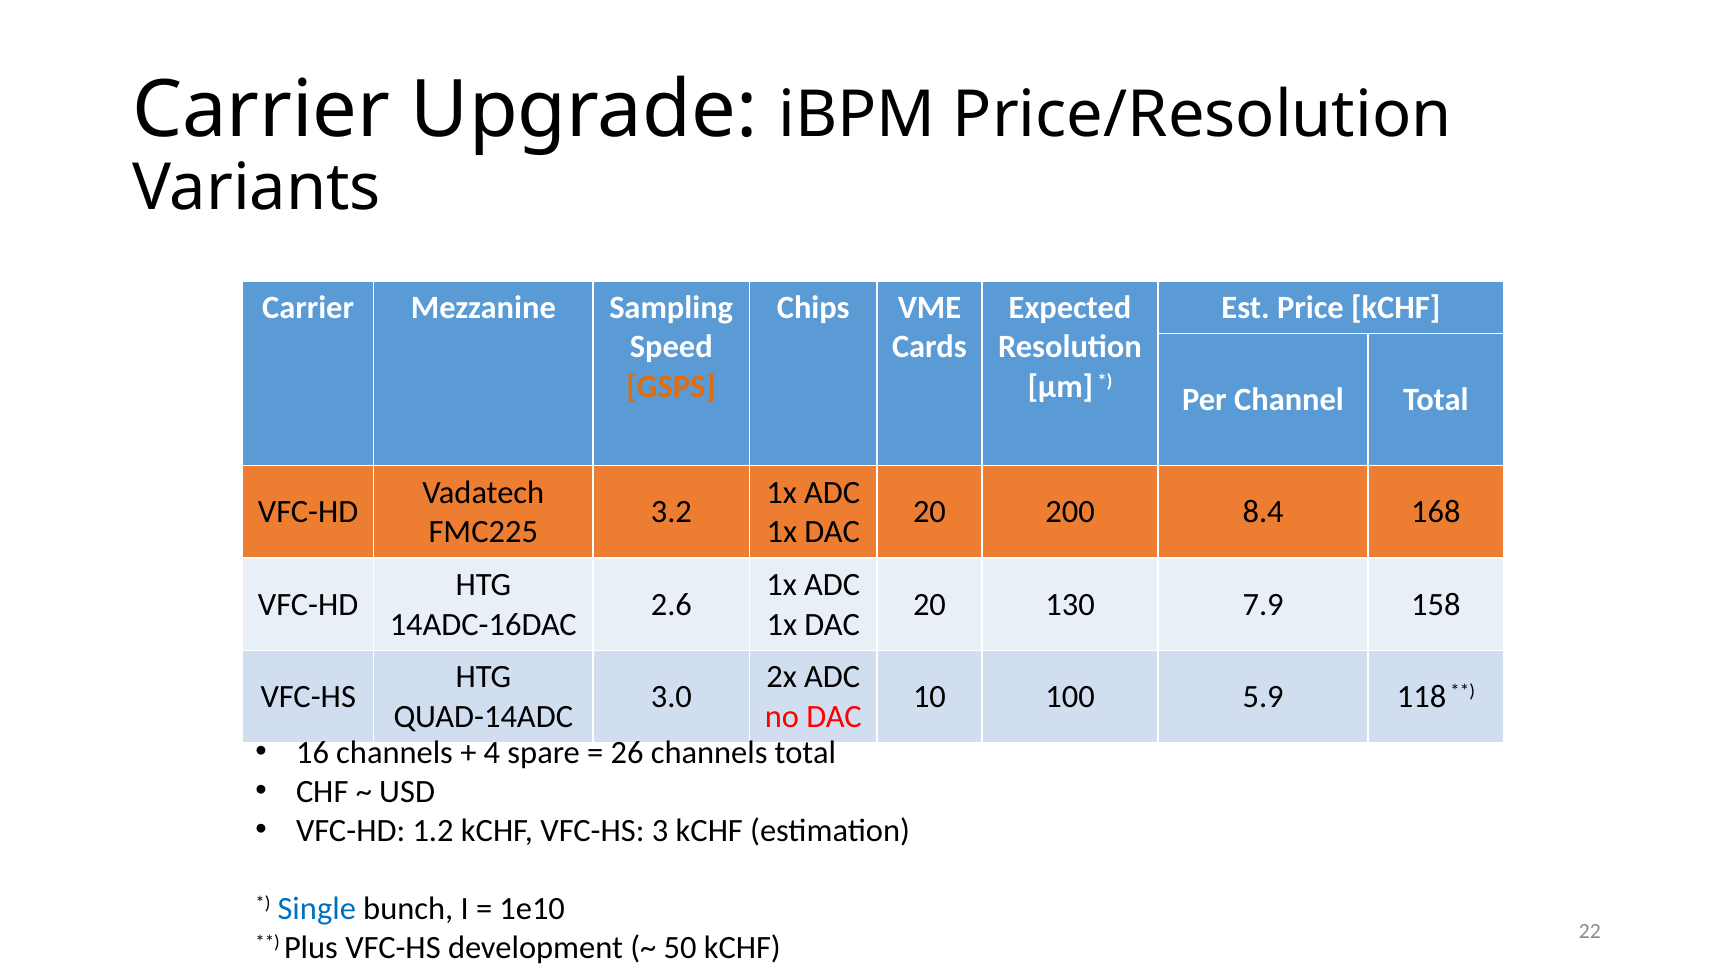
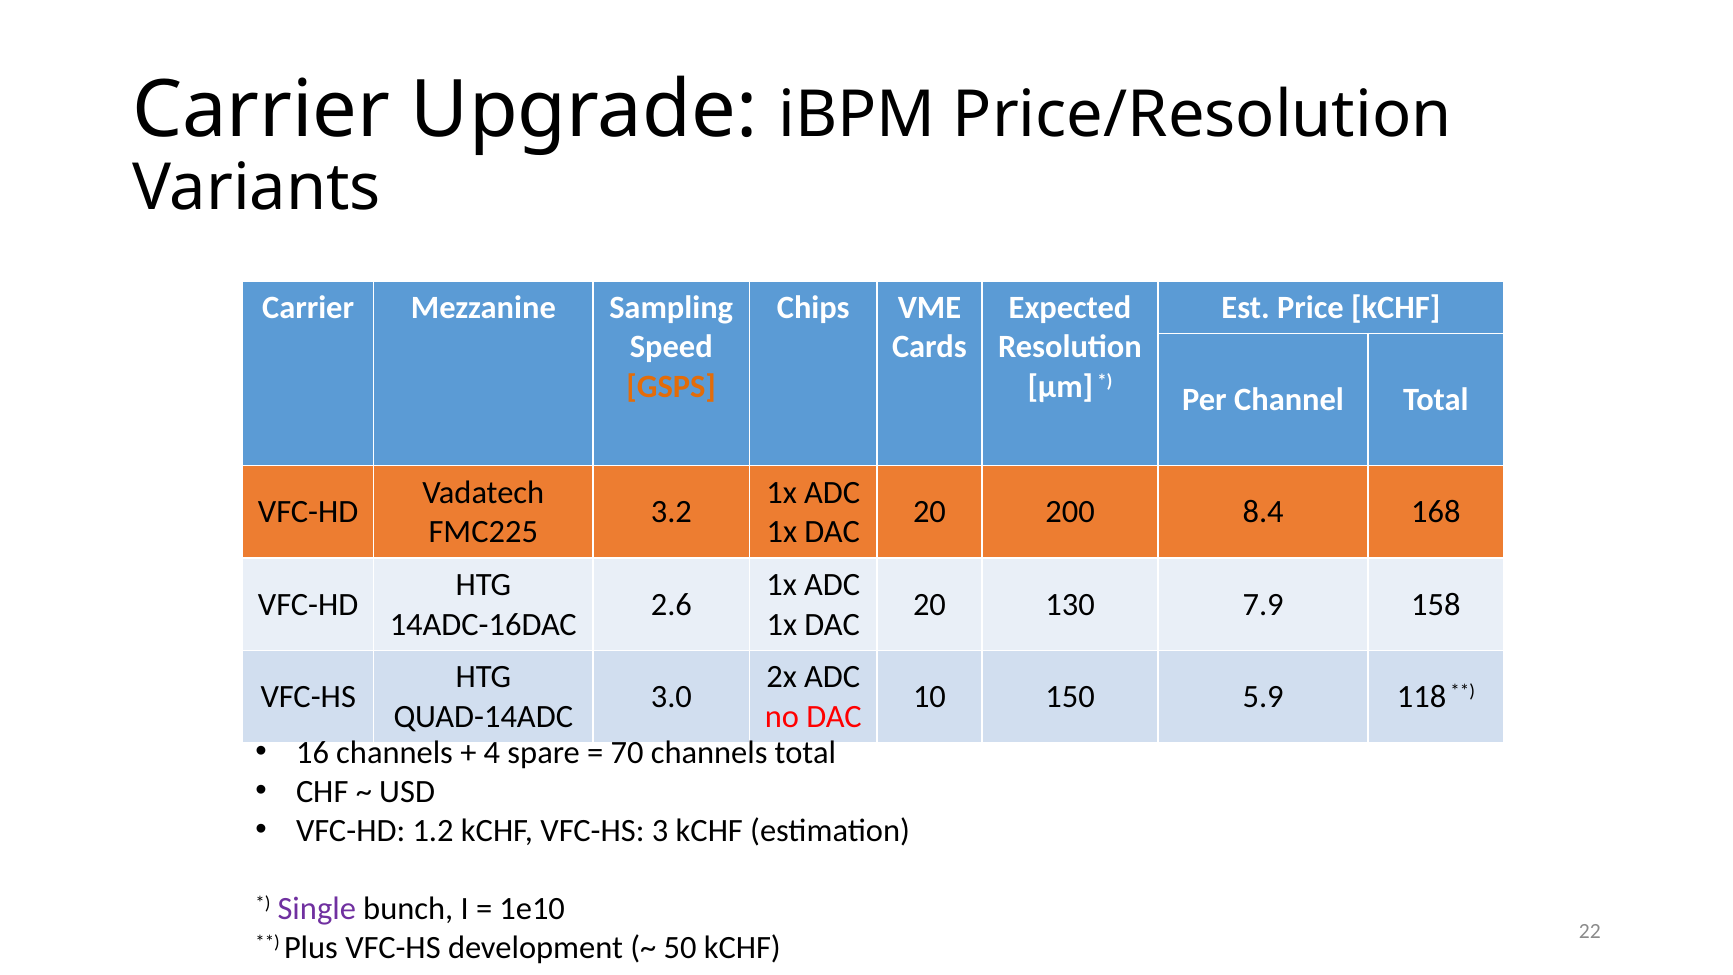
100: 100 -> 150 (1070, 697)
26: 26 -> 70 (627, 752)
Single colour: blue -> purple (317, 908)
